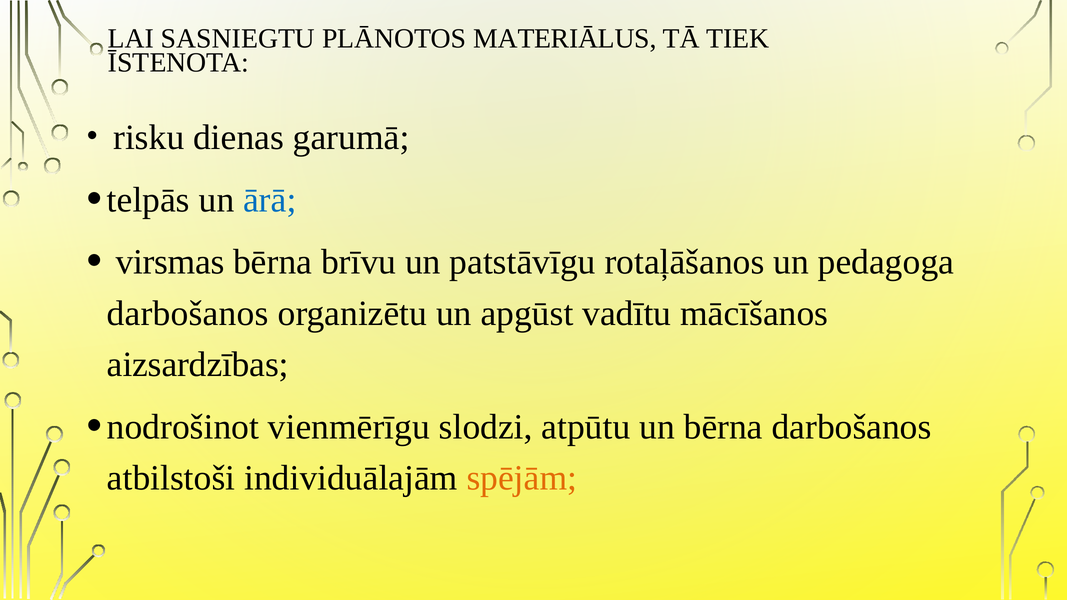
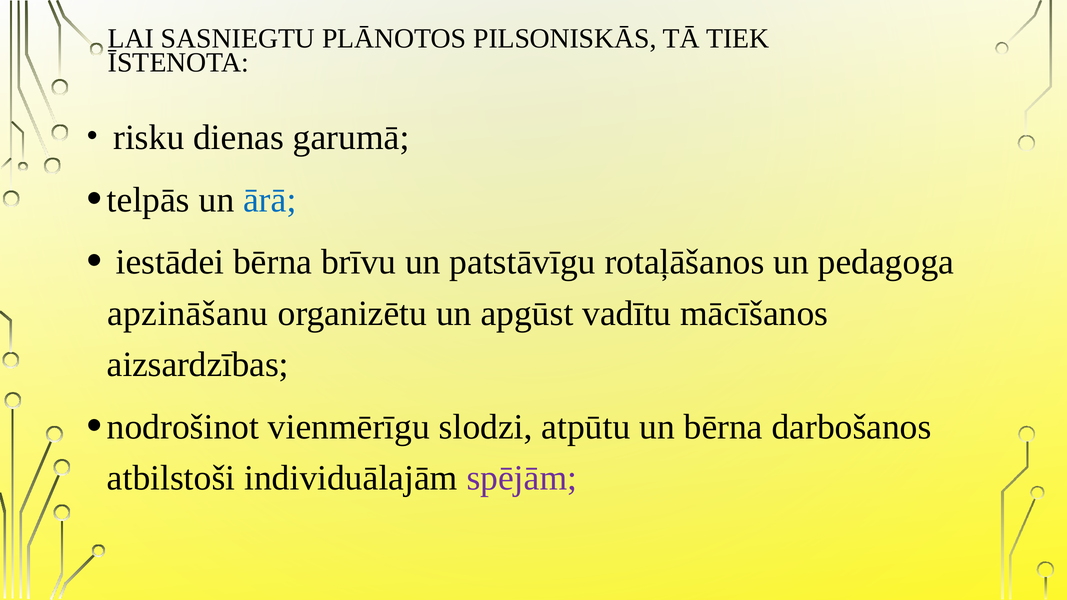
MATERIĀLUS: MATERIĀLUS -> PILSONISKĀS (565, 38)
virsmas: virsmas -> iestādei (170, 262)
darbošanos: darbošanos -> apzināšanu (188, 313)
spējām colour: orange -> purple (522, 478)
